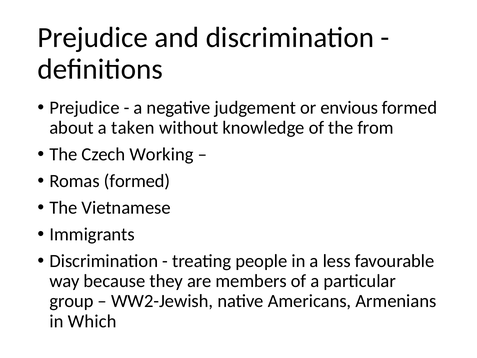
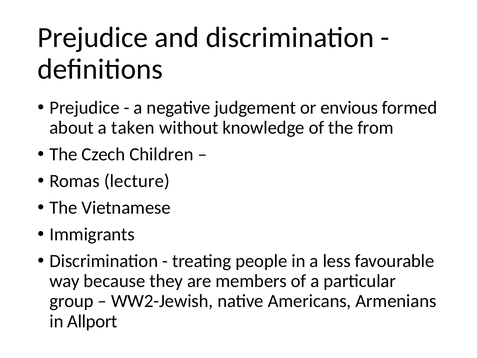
Working: Working -> Children (161, 154)
Romas formed: formed -> lecture (137, 181)
Which: Which -> Allport (92, 321)
